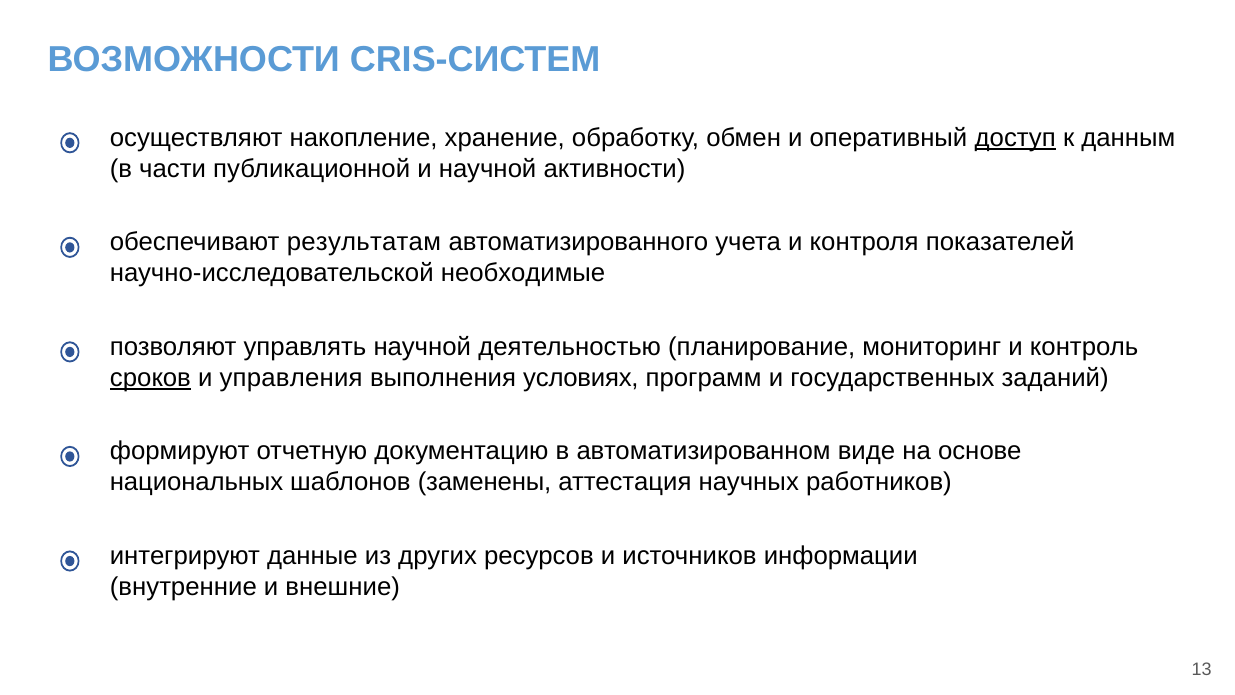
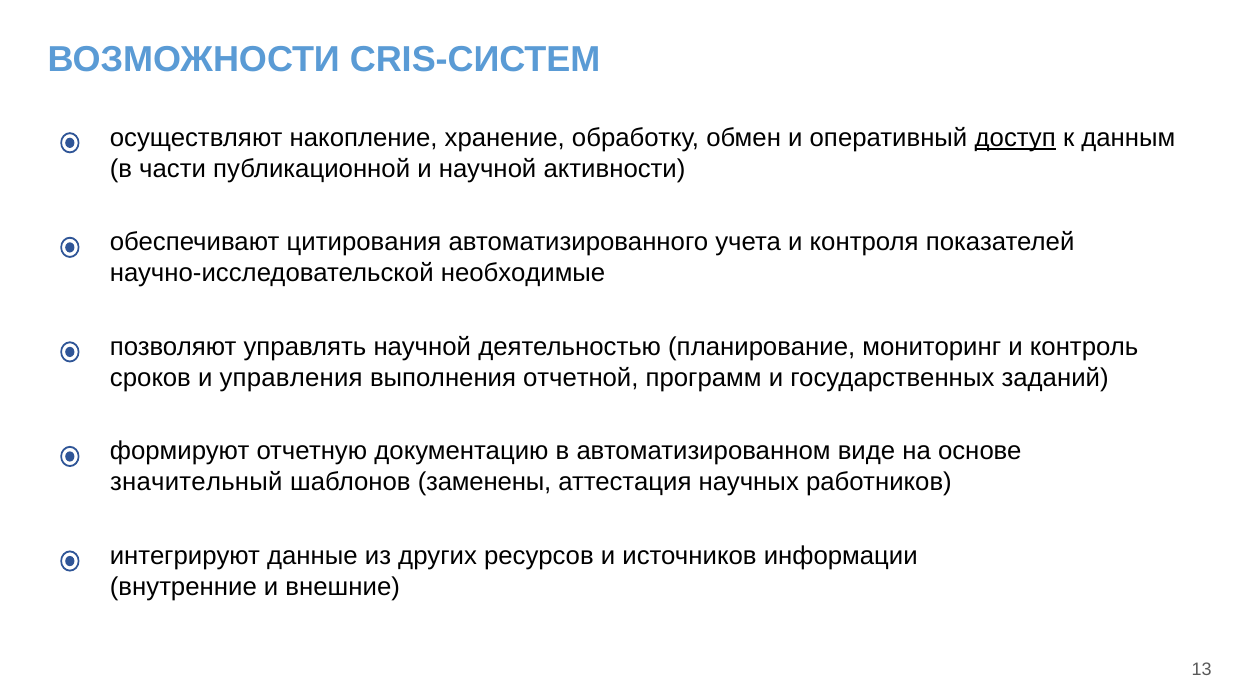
результатам: результатам -> цитирования (364, 242)
сроков underline: present -> none (150, 378)
условиях: условиях -> отчетной (581, 378)
национальных: национальных -> значительный (196, 482)
